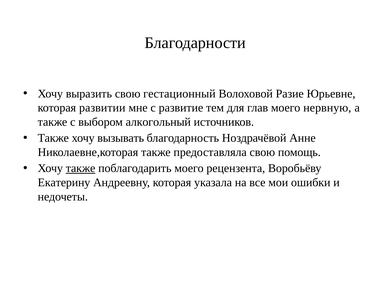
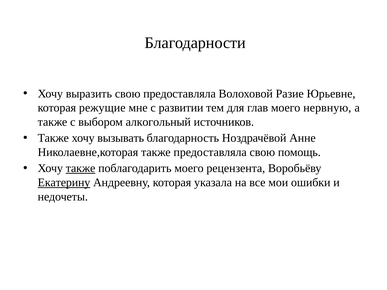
свою гестационный: гестационный -> предоставляла (180, 94)
развитии: развитии -> режущие (102, 108)
развитие: развитие -> развитии (181, 108)
Екатерину underline: none -> present (64, 183)
